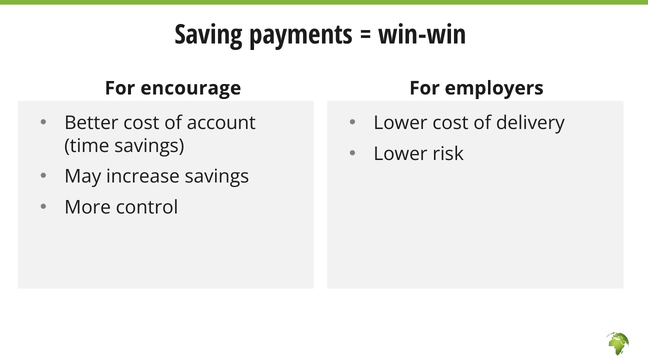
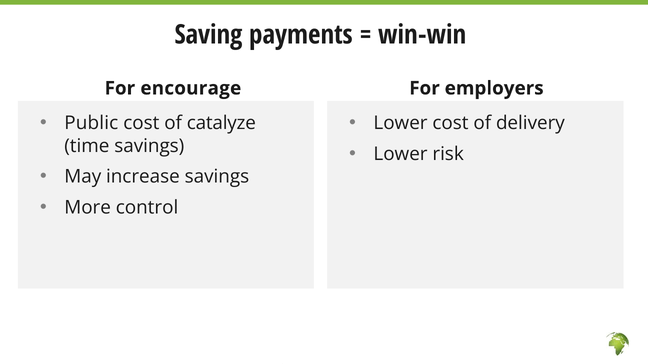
Better: Better -> Public (91, 123)
account: account -> catalyze (221, 123)
